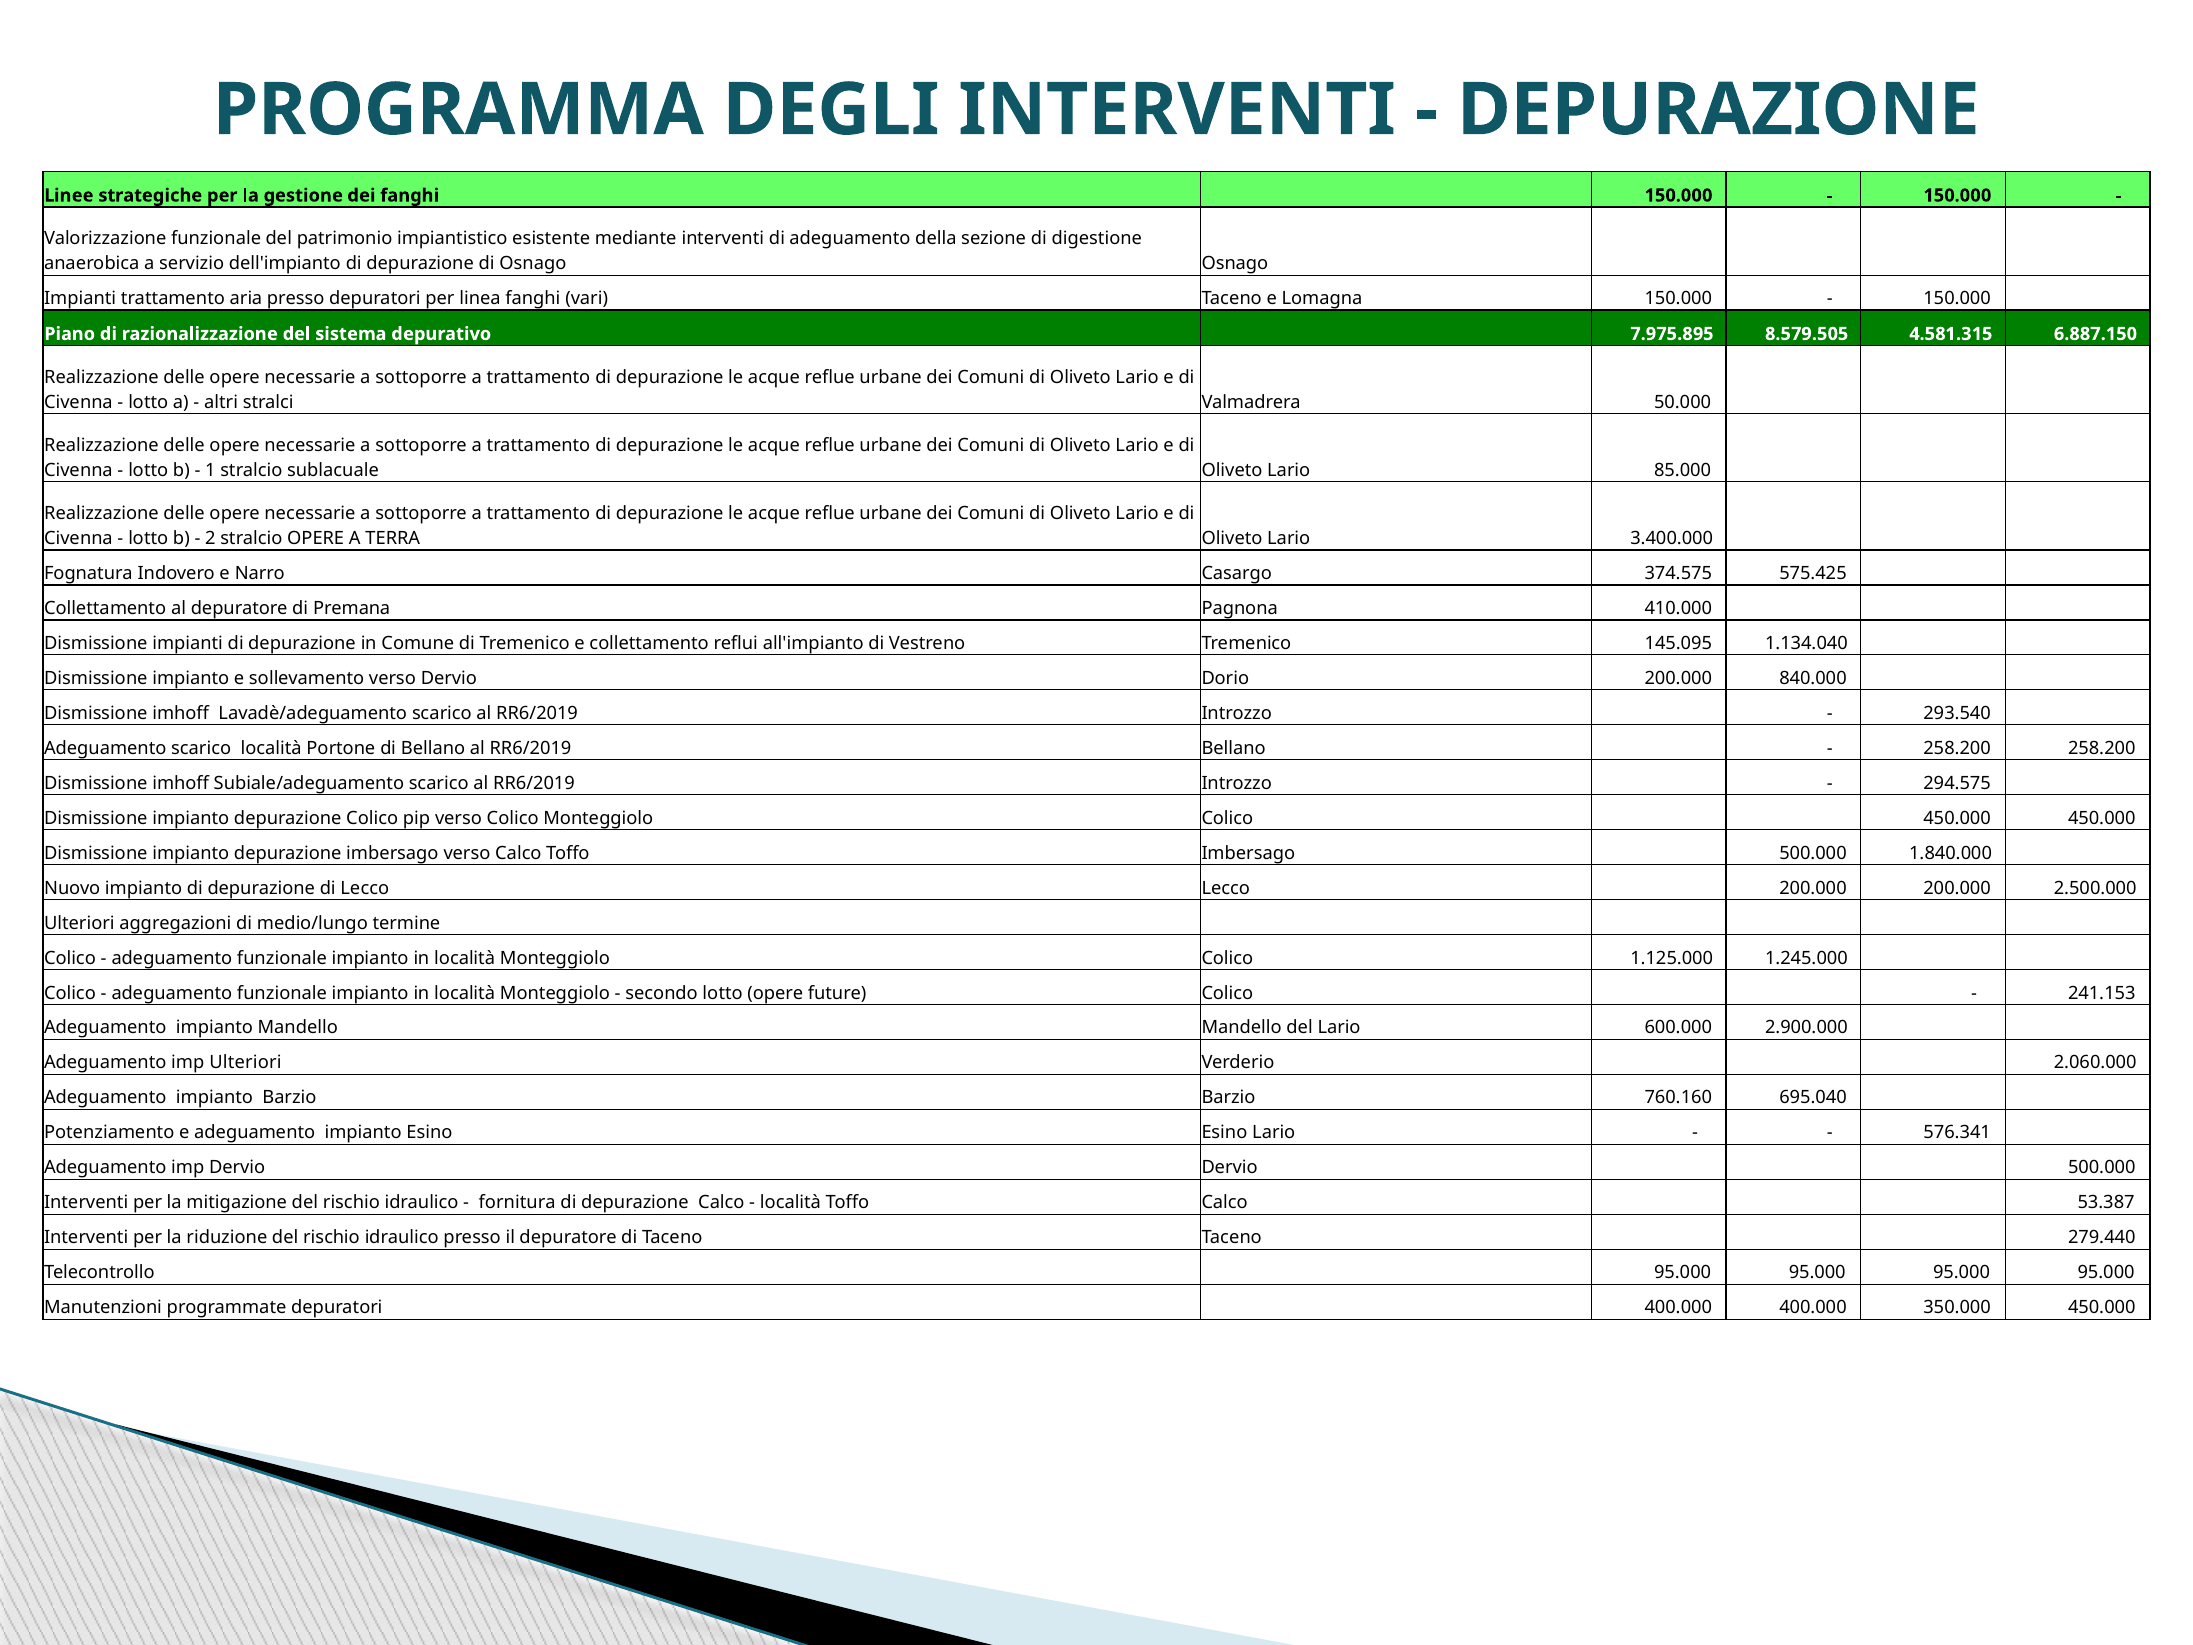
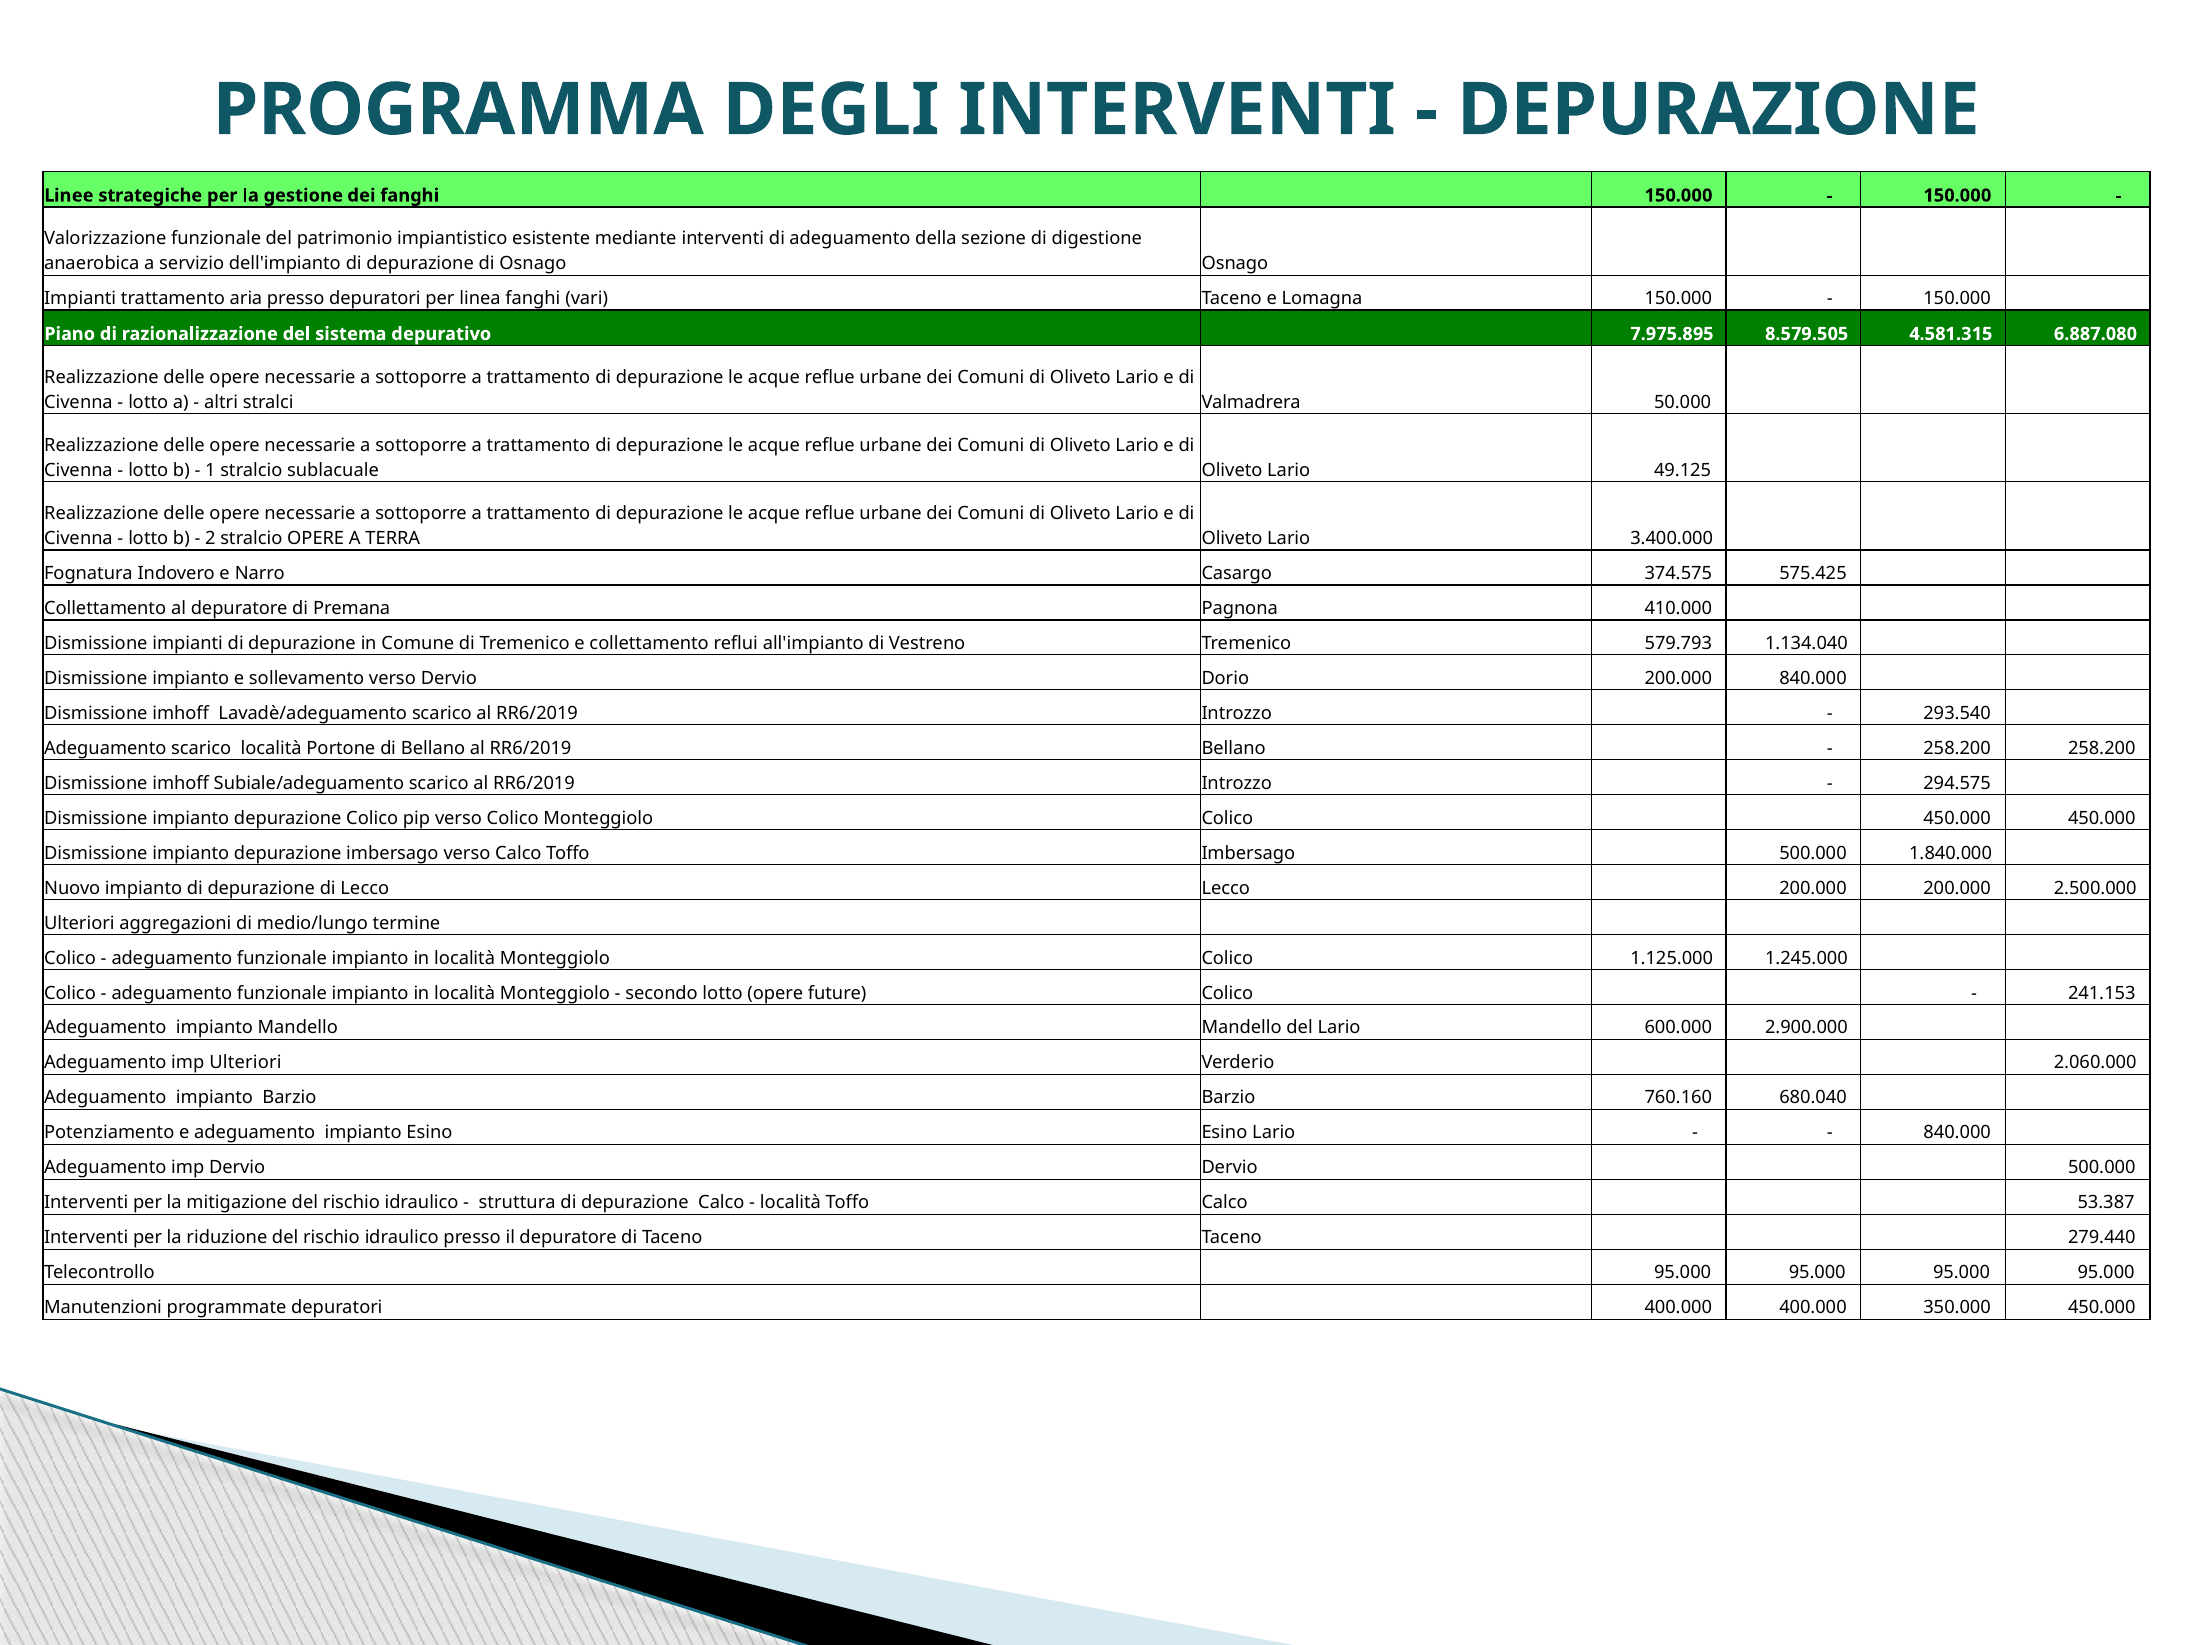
6.887.150: 6.887.150 -> 6.887.080 (2095, 334)
85.000: 85.000 -> 49.125 (1683, 470)
145.095: 145.095 -> 579.793 (1678, 643)
695.040: 695.040 -> 680.040 (1813, 1098)
576.341: 576.341 -> 840.000 (1957, 1133)
fornitura: fornitura -> struttura (517, 1203)
